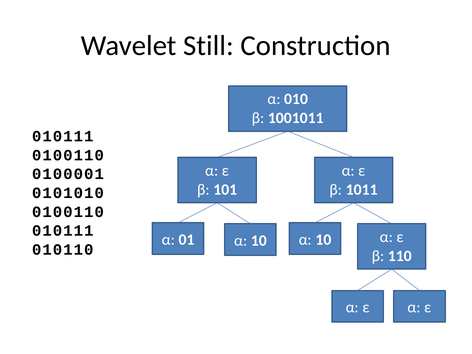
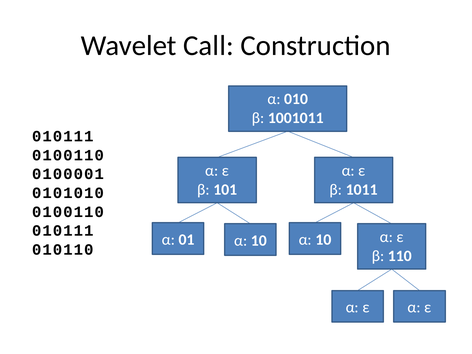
Still: Still -> Call (208, 46)
